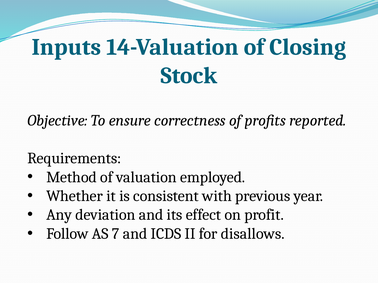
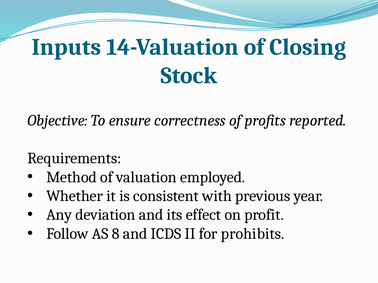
7: 7 -> 8 (116, 234)
disallows: disallows -> prohibits (253, 234)
